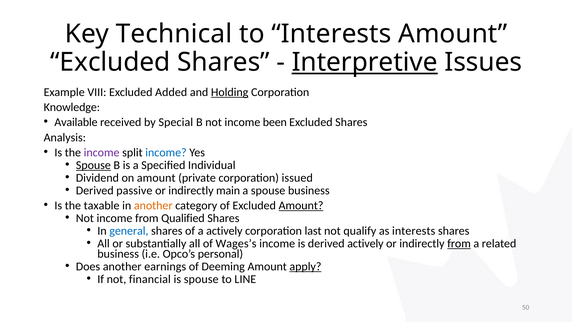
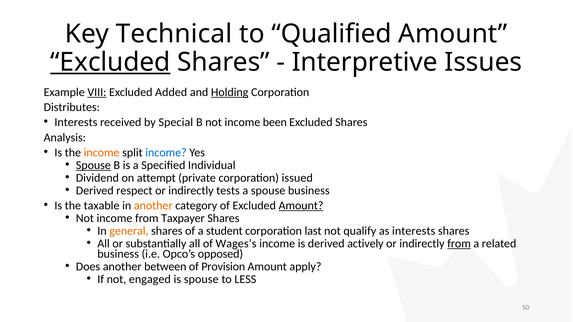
to Interests: Interests -> Qualified (332, 34)
Excluded underline: none -> present (110, 62)
Interpretive underline: present -> none (365, 62)
VIII underline: none -> present (97, 92)
Knowledge: Knowledge -> Distributes (72, 107)
Available: Available -> Interests (76, 122)
income colour: purple -> orange (102, 153)
on amount: amount -> attempt (156, 178)
passive: passive -> respect (134, 191)
main: main -> tests (228, 191)
Qualified: Qualified -> Taxpayer (183, 218)
general colour: blue -> orange (129, 231)
a actively: actively -> student (224, 231)
personal: personal -> opposed (220, 254)
earnings: earnings -> between (165, 267)
Deeming: Deeming -> Provision (223, 267)
apply underline: present -> none (305, 267)
financial: financial -> engaged (150, 280)
LINE: LINE -> LESS (245, 280)
